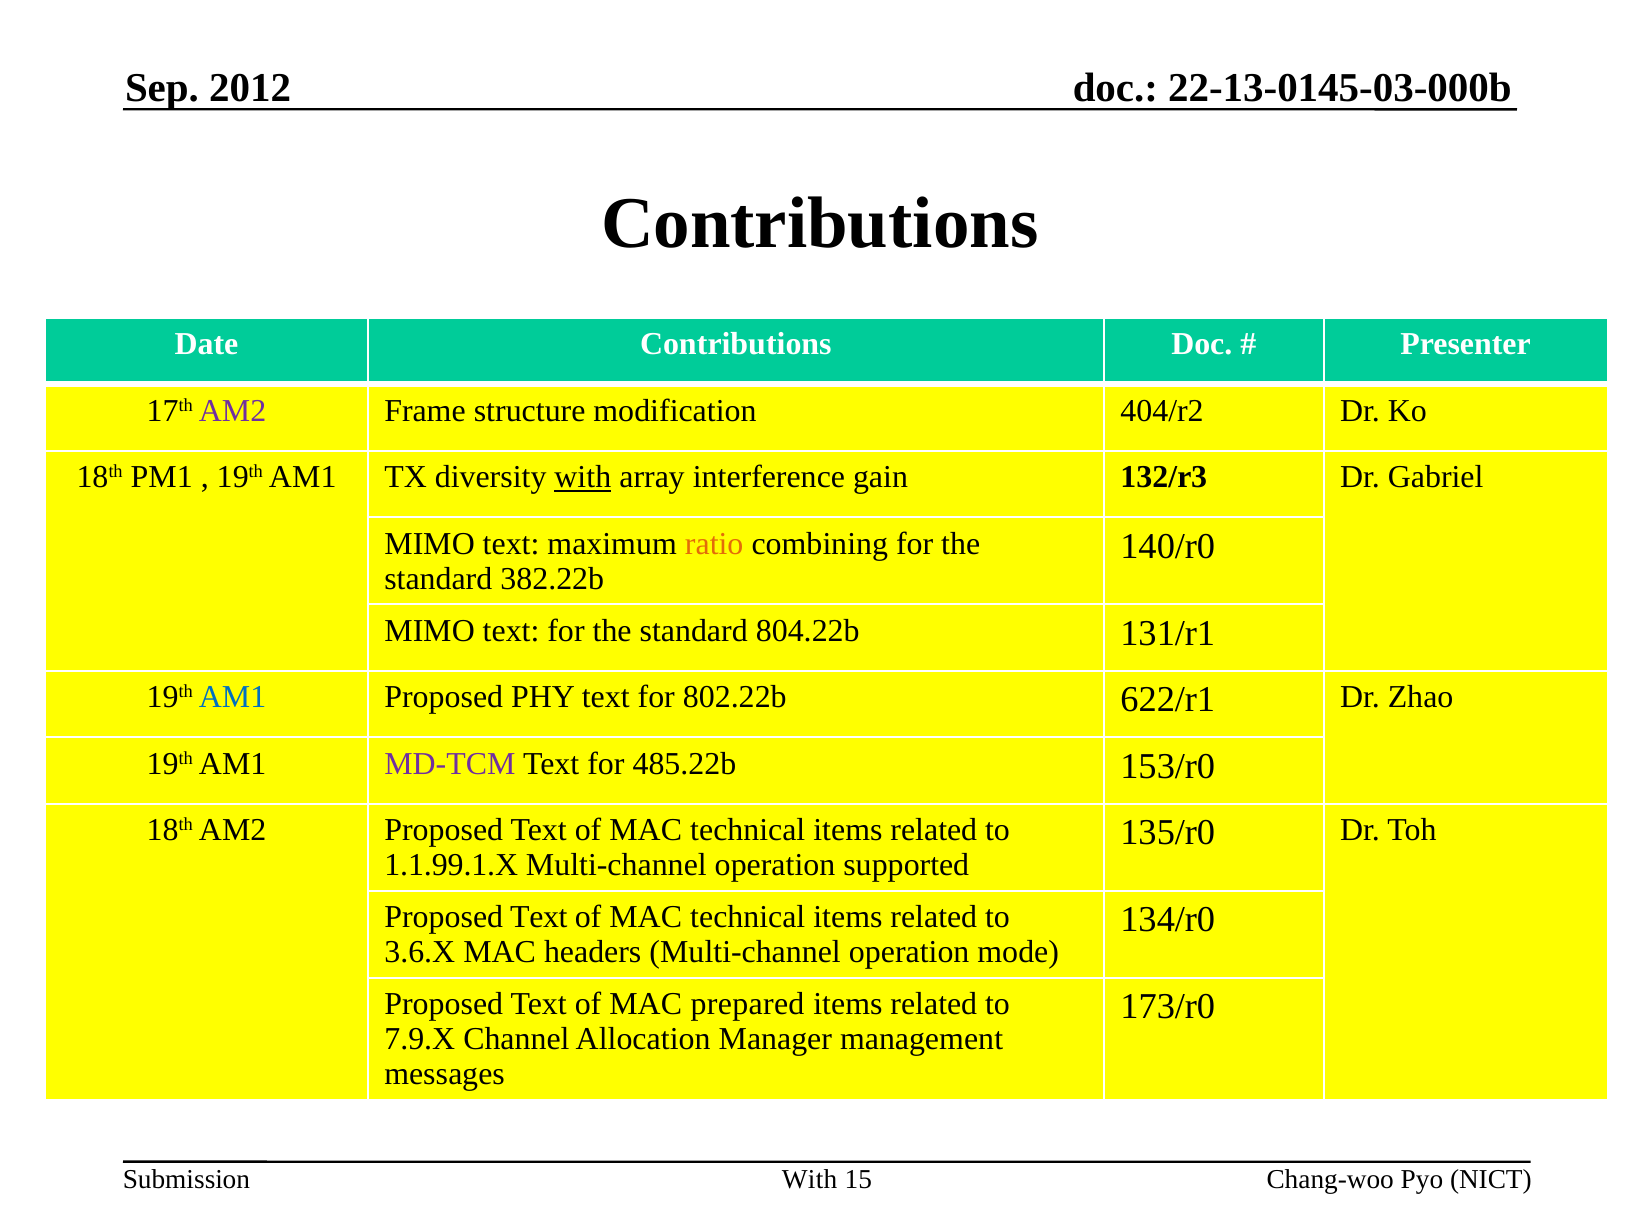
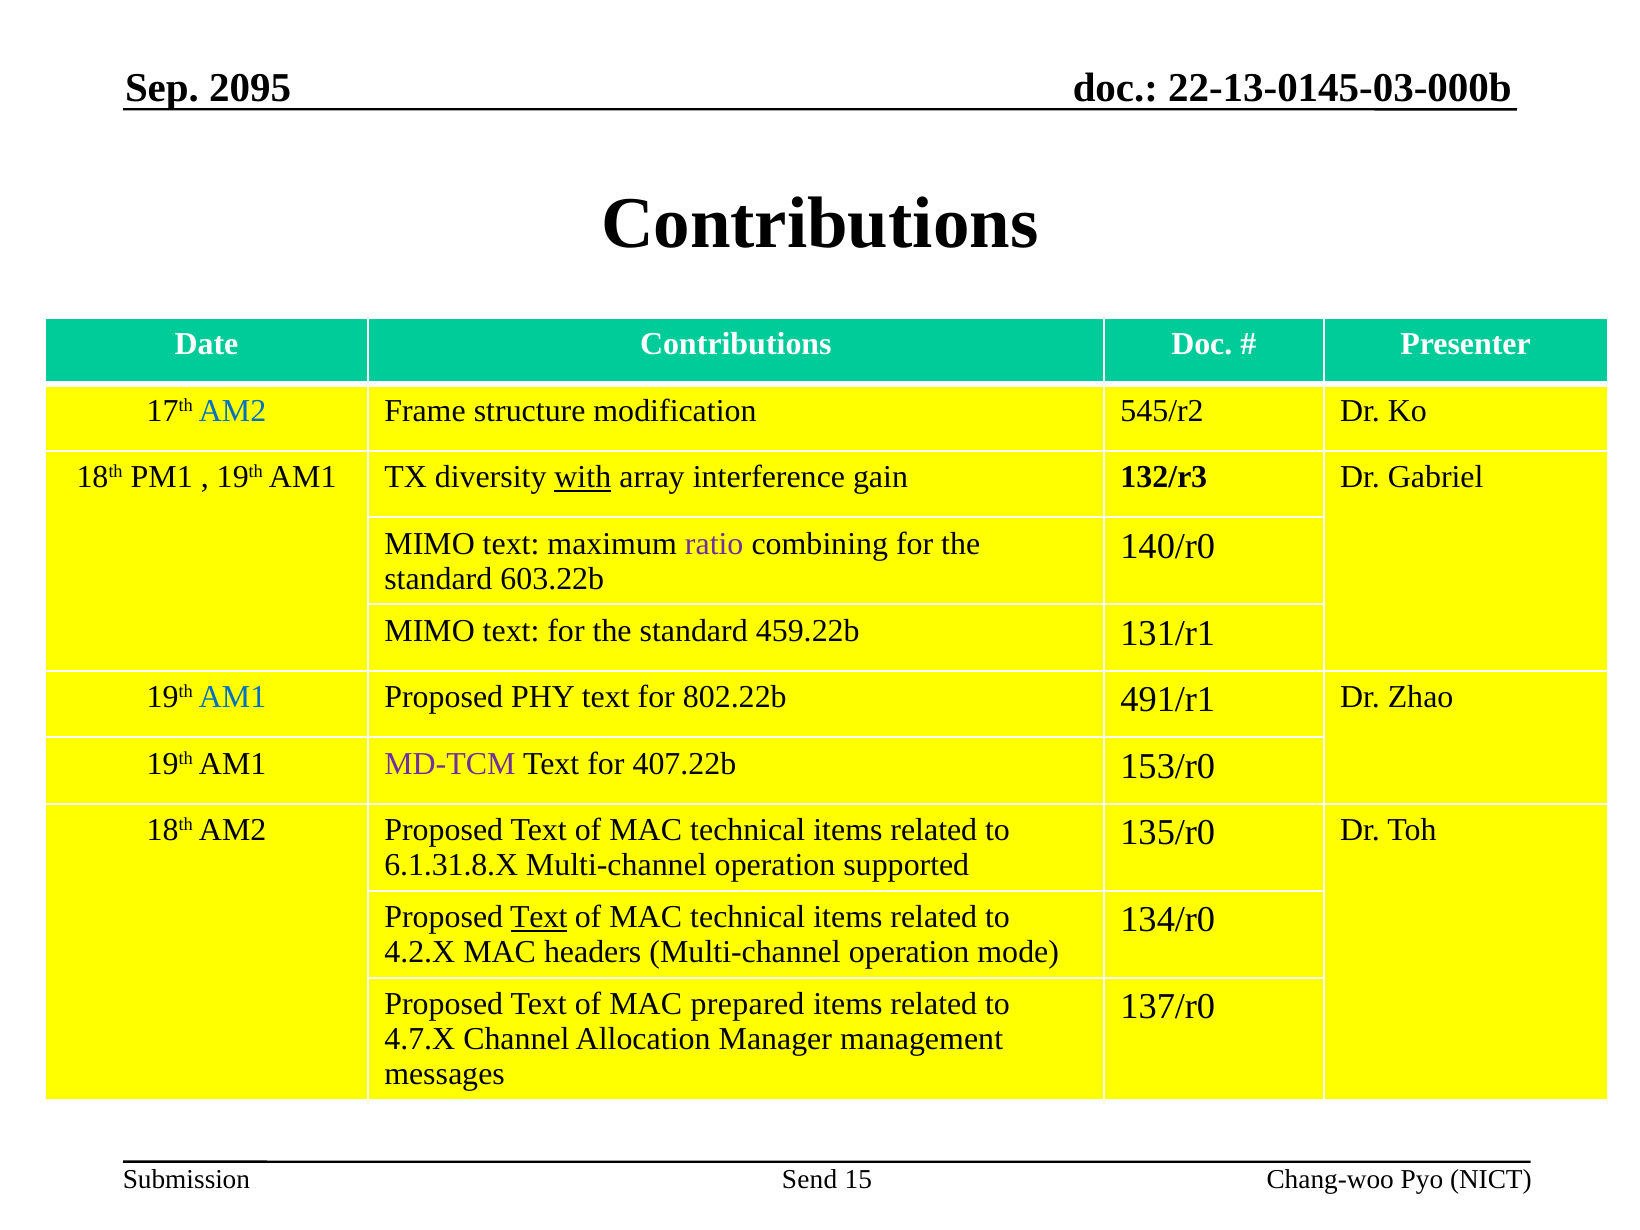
2012: 2012 -> 2095 (250, 88)
AM2 colour: purple -> blue (233, 411)
404/r2: 404/r2 -> 545/r2 (1162, 411)
ratio colour: orange -> purple (714, 544)
382.22b: 382.22b -> 603.22b (552, 579)
804.22b: 804.22b -> 459.22b (808, 630)
622/r1: 622/r1 -> 491/r1 (1168, 700)
485.22b: 485.22b -> 407.22b (684, 764)
1.1.99.1.X: 1.1.99.1.X -> 6.1.31.8.X (451, 865)
Text underline: none -> present (539, 917)
3.6.X: 3.6.X -> 4.2.X (420, 952)
173/r0: 173/r0 -> 137/r0 (1168, 1007)
7.9.X: 7.9.X -> 4.7.X (420, 1039)
With: With -> Send (810, 1180)
